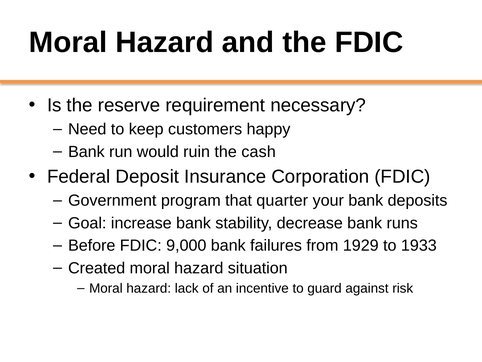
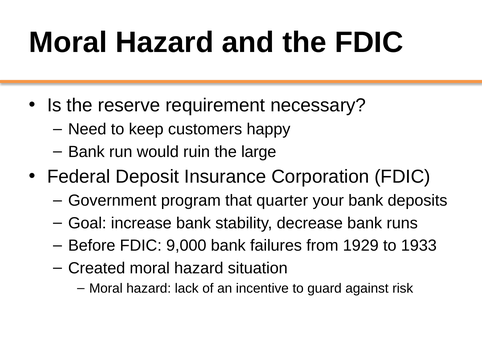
cash: cash -> large (259, 152)
